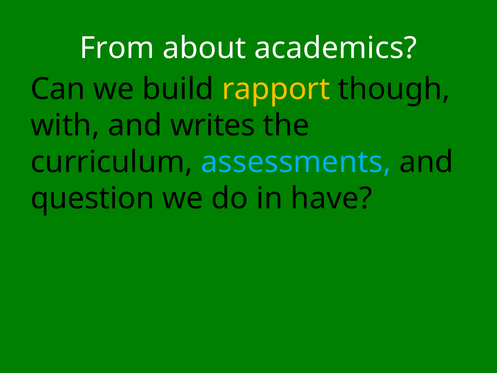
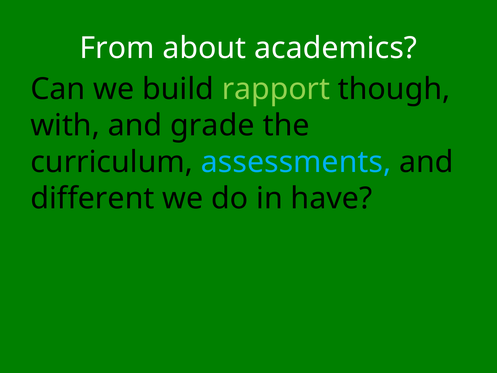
rapport colour: yellow -> light green (276, 89)
writes: writes -> grade (212, 126)
question: question -> different (92, 198)
